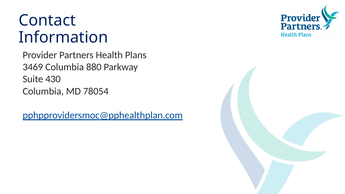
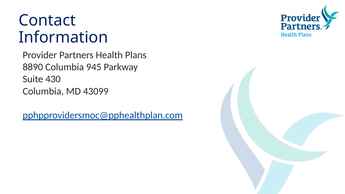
3469: 3469 -> 8890 (33, 67)
880: 880 -> 945 (94, 67)
78054: 78054 -> 43099 (96, 91)
